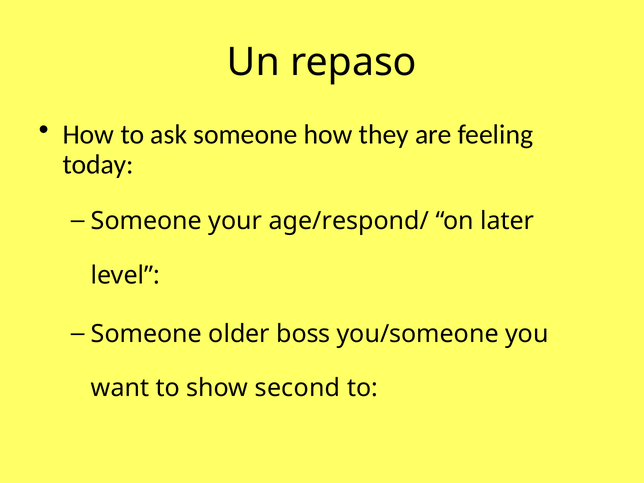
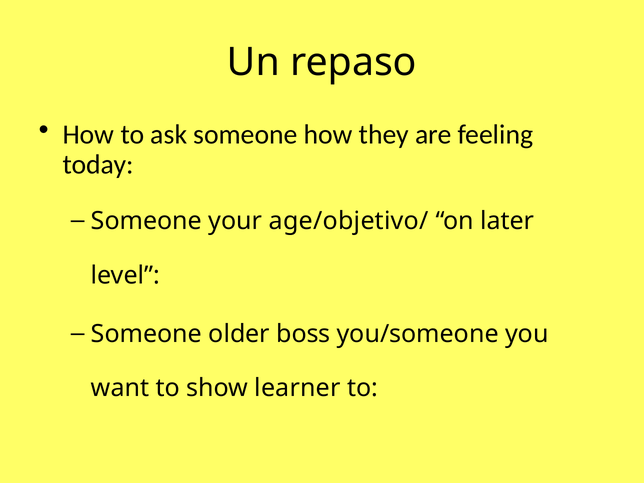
age/respond/: age/respond/ -> age/objetivo/ (349, 221)
second: second -> learner (298, 388)
